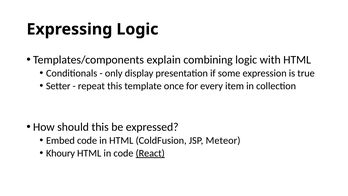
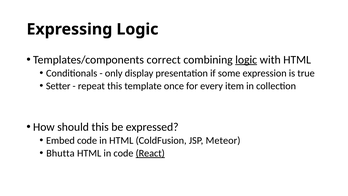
explain: explain -> correct (164, 60)
logic underline: none -> present (246, 60)
Khoury: Khoury -> Bhutta (60, 153)
